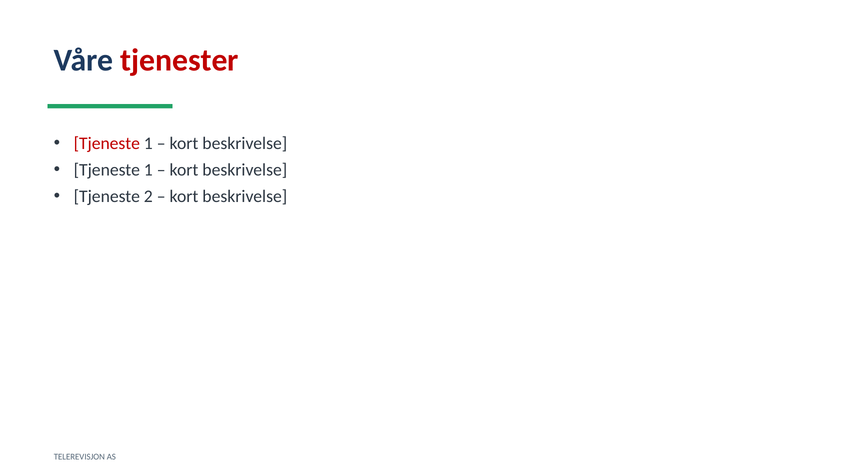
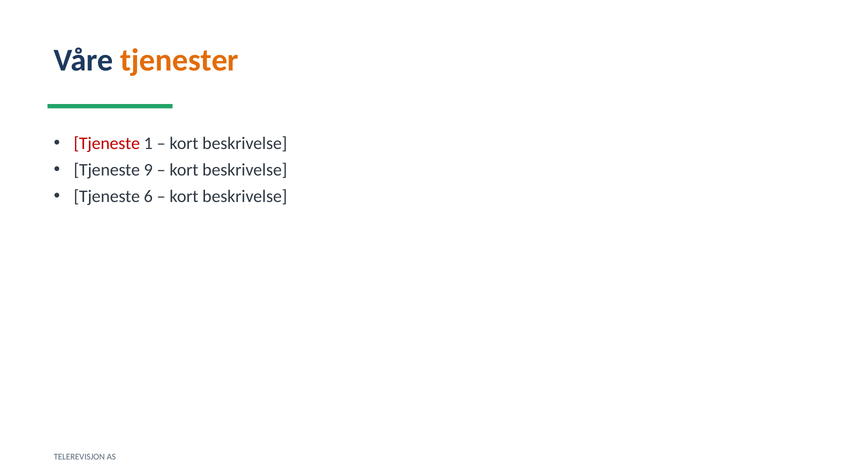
tjenester colour: red -> orange (180, 60)
1: 1 -> 9 (148, 170)
2: 2 -> 6 (148, 196)
